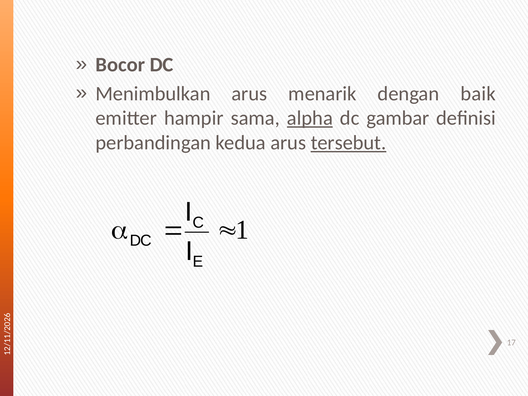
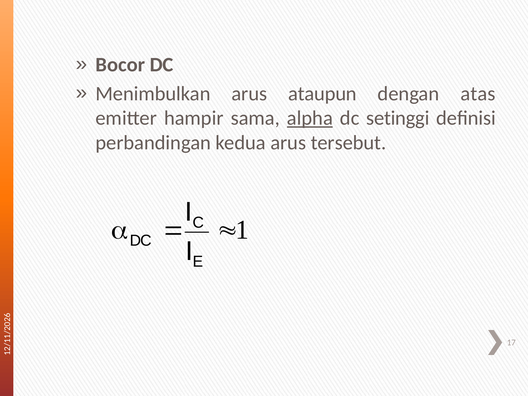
menarik: menarik -> ataupun (323, 94)
baik: baik -> atas (478, 94)
gambar: gambar -> setinggi (398, 118)
tersebut underline: present -> none (348, 143)
